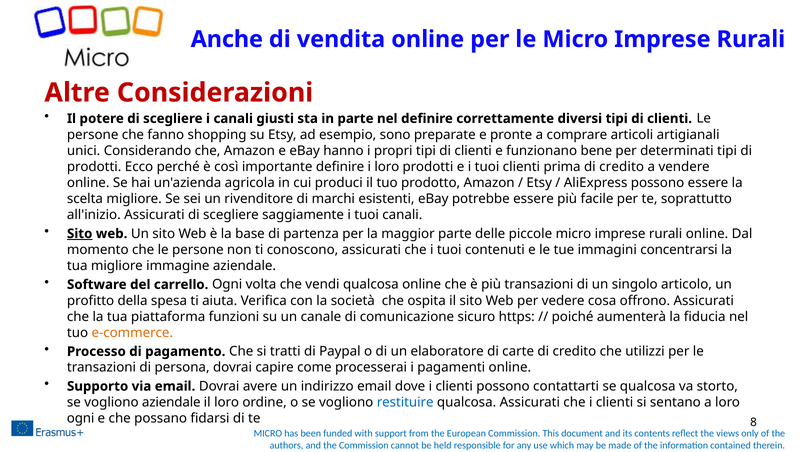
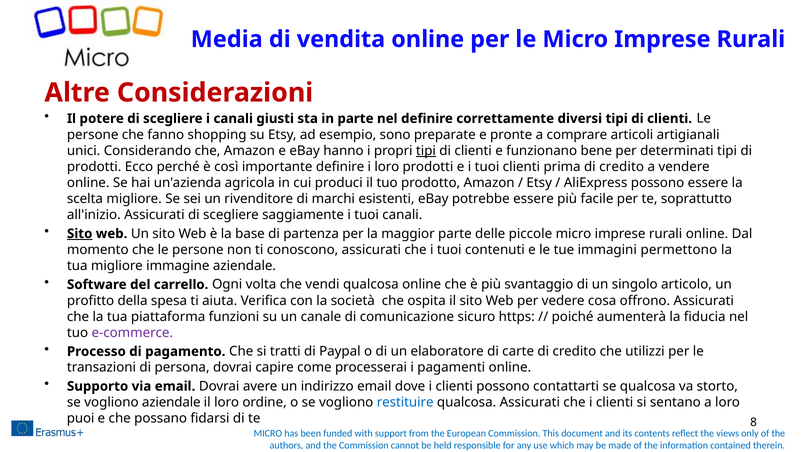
Anche: Anche -> Media (227, 39)
tipi underline: none -> present (426, 151)
concentrarsi: concentrarsi -> permettono (679, 250)
più transazioni: transazioni -> svantaggio (539, 284)
e-commerce colour: orange -> purple (132, 332)
ogni: ogni -> puoi (81, 418)
